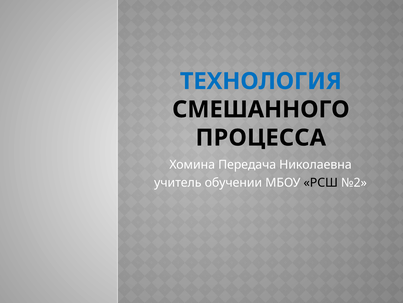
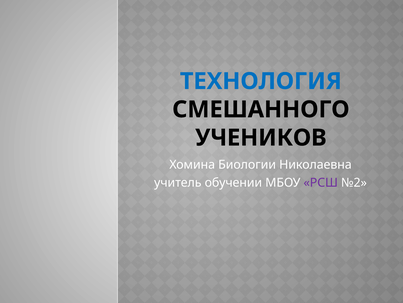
ПРОЦЕССА: ПРОЦЕССА -> УЧЕНИКОВ (261, 137)
Передача: Передача -> Биологии (247, 164)
РСШ colour: black -> purple (321, 182)
